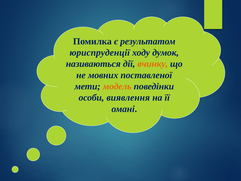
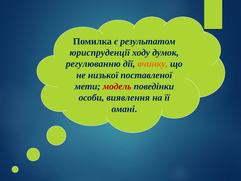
називаються: називаються -> регулюванню (93, 64)
мовних: мовних -> низької (103, 75)
модель colour: orange -> red (117, 86)
